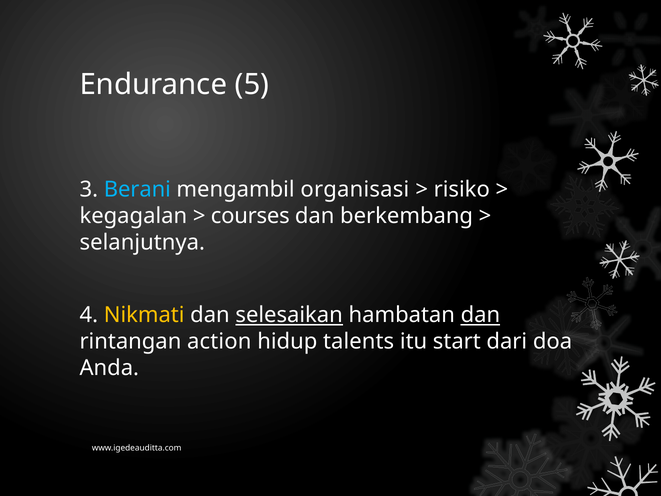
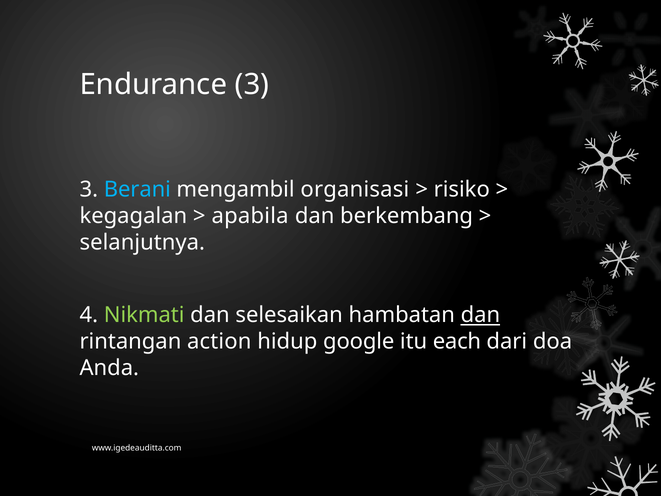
Endurance 5: 5 -> 3 (252, 84)
courses: courses -> apabila (250, 216)
Nikmati colour: yellow -> light green (144, 315)
selesaikan underline: present -> none (289, 315)
talents: talents -> google (359, 341)
start: start -> each (457, 341)
